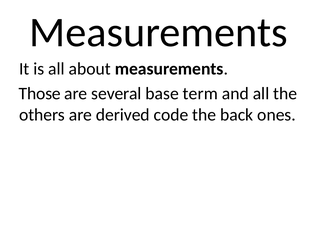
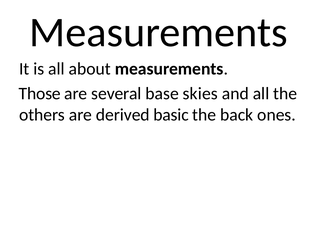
term: term -> skies (200, 93)
code: code -> basic (171, 115)
